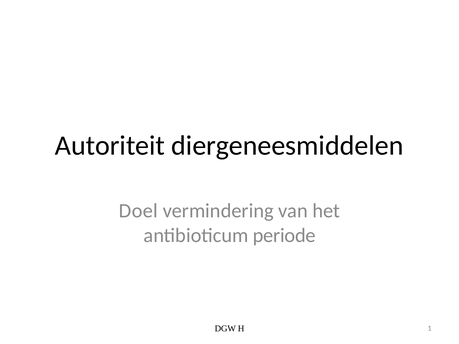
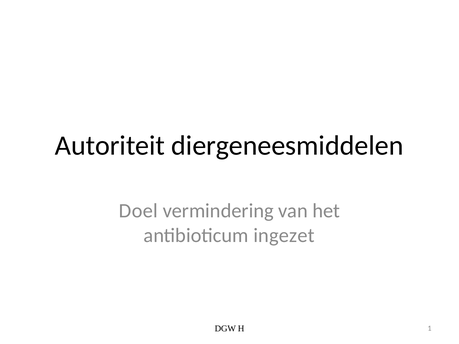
periode: periode -> ingezet (284, 236)
